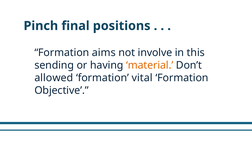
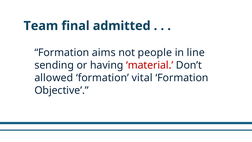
Pinch: Pinch -> Team (41, 26)
positions: positions -> admitted (122, 26)
involve: involve -> people (155, 52)
this: this -> line (196, 52)
material colour: orange -> red (150, 65)
